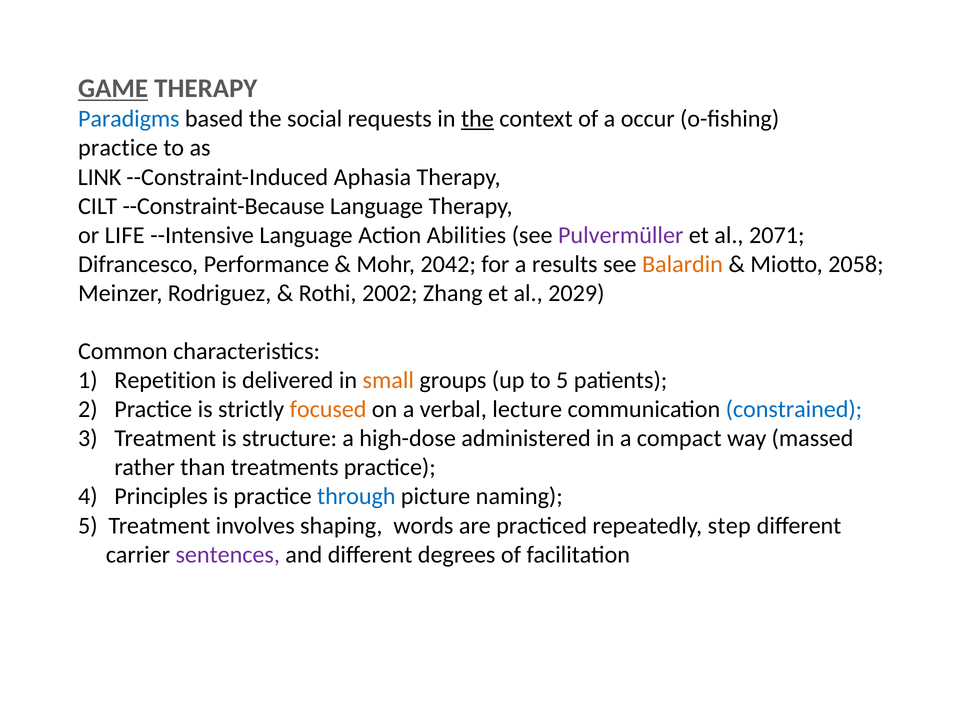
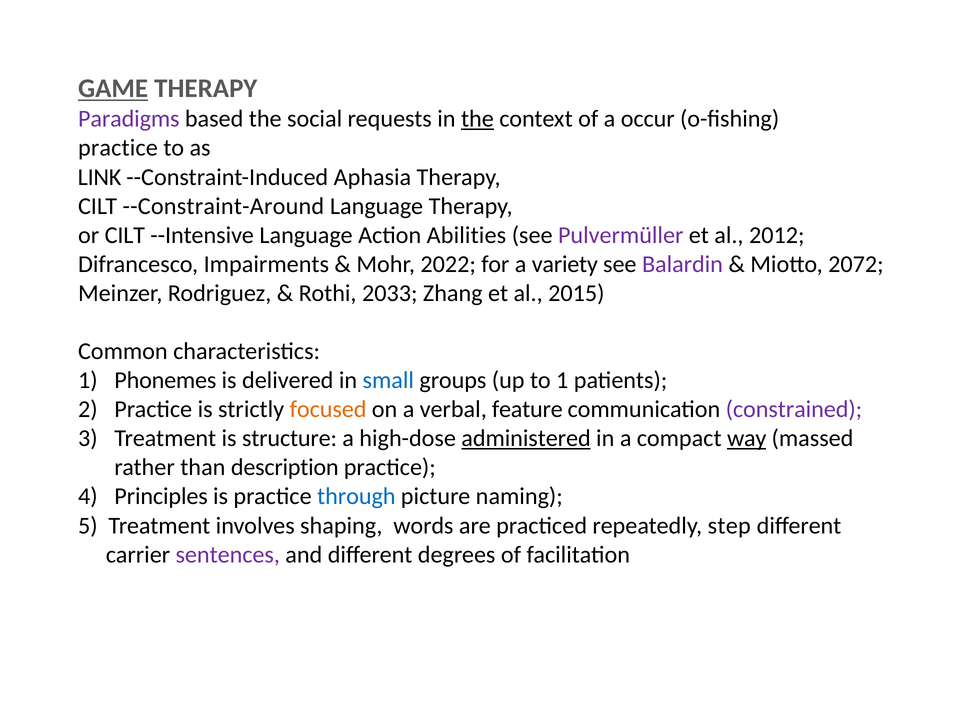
Paradigms colour: blue -> purple (129, 119)
--Constraint-Because: --Constraint-Because -> --Constraint-Around (223, 206)
or LIFE: LIFE -> CILT (125, 235)
2071: 2071 -> 2012 (777, 235)
Performance: Performance -> Impairments (266, 264)
2042: 2042 -> 2022 (448, 264)
results: results -> variety (565, 264)
Balardin colour: orange -> purple (682, 264)
2058: 2058 -> 2072 (856, 264)
2002: 2002 -> 2033 (390, 293)
2029: 2029 -> 2015 (576, 293)
Repetition: Repetition -> Phonemes (165, 380)
small colour: orange -> blue (388, 380)
to 5: 5 -> 1 (562, 380)
lecture: lecture -> feature (527, 409)
constrained colour: blue -> purple (794, 409)
administered underline: none -> present (526, 438)
way underline: none -> present (747, 438)
treatments: treatments -> description (285, 467)
